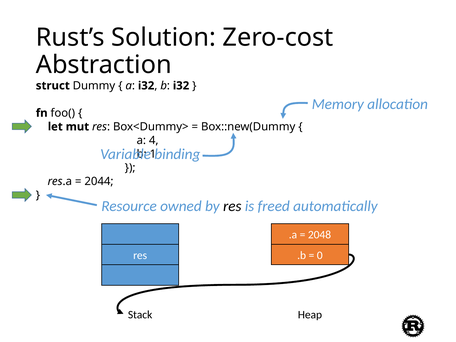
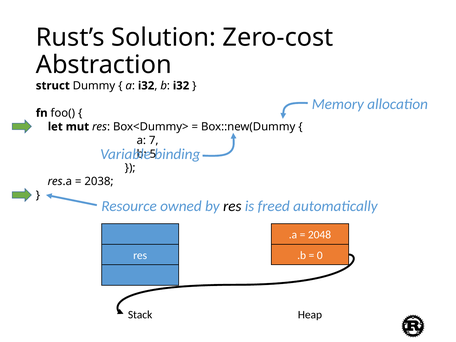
4: 4 -> 7 (154, 140)
1: 1 -> 5 (153, 154)
2044: 2044 -> 2038 (99, 181)
